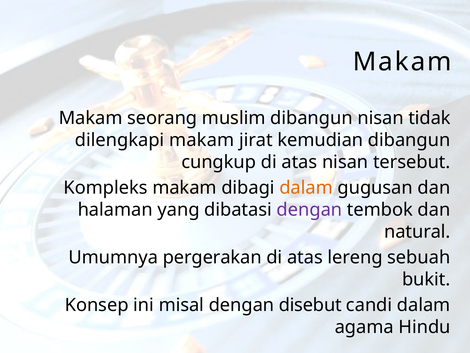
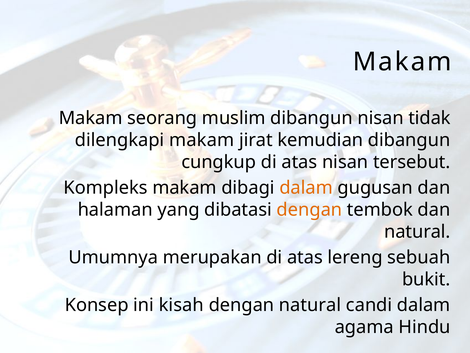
dengan colour: purple -> orange (309, 209)
pergerakan: pergerakan -> merupakan (212, 257)
misal: misal -> kisah (181, 305)
dengan disebut: disebut -> natural (310, 305)
